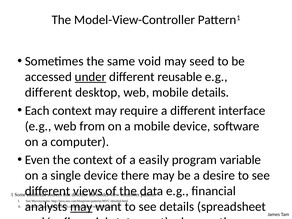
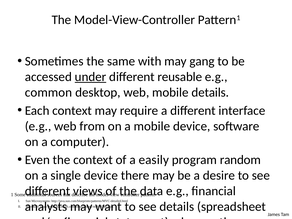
void: void -> with (150, 61)
seed: seed -> gang (202, 61)
different: different -> common (49, 92)
variable: variable -> random (240, 160)
may underline: present -> none (81, 207)
